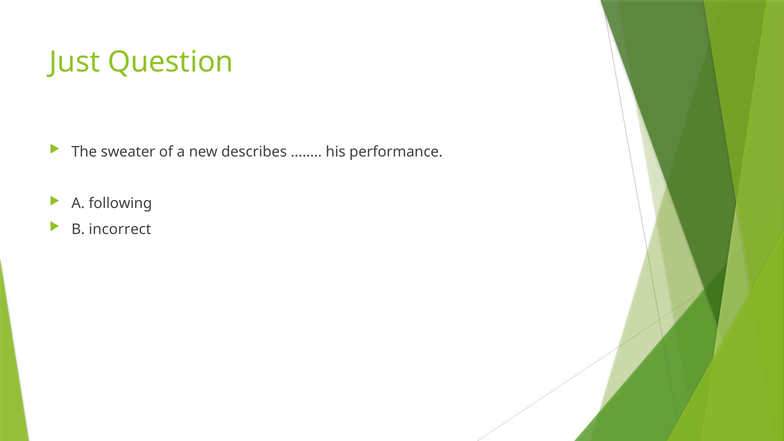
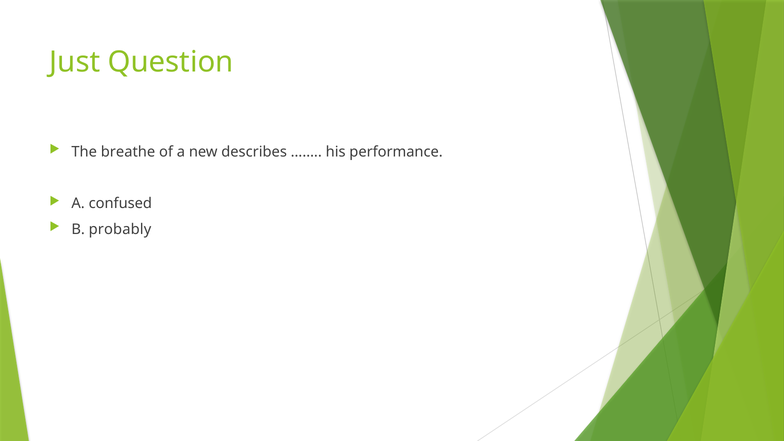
sweater: sweater -> breathe (128, 152)
following: following -> confused (120, 203)
incorrect: incorrect -> probably (120, 229)
